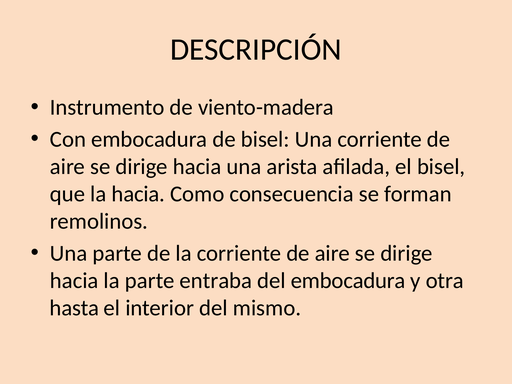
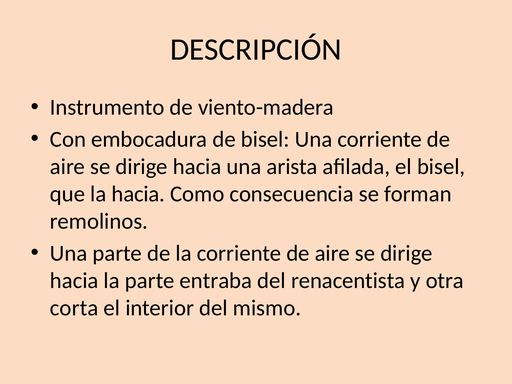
del embocadura: embocadura -> renacentista (348, 281)
hasta: hasta -> corta (74, 308)
